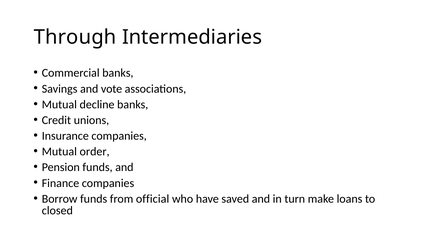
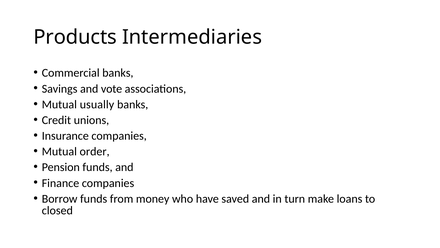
Through: Through -> Products (75, 37)
decline: decline -> usually (97, 104)
official: official -> money (153, 198)
